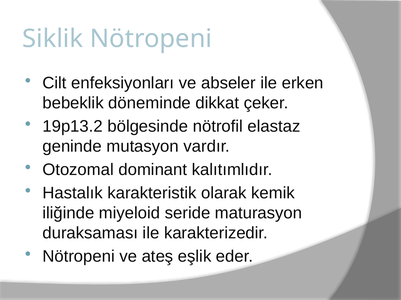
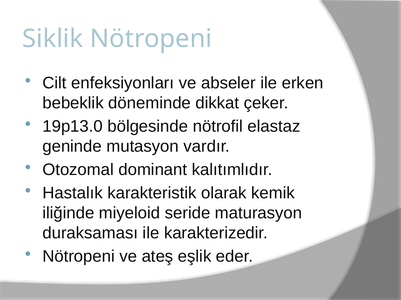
19p13.2: 19p13.2 -> 19p13.0 (73, 127)
